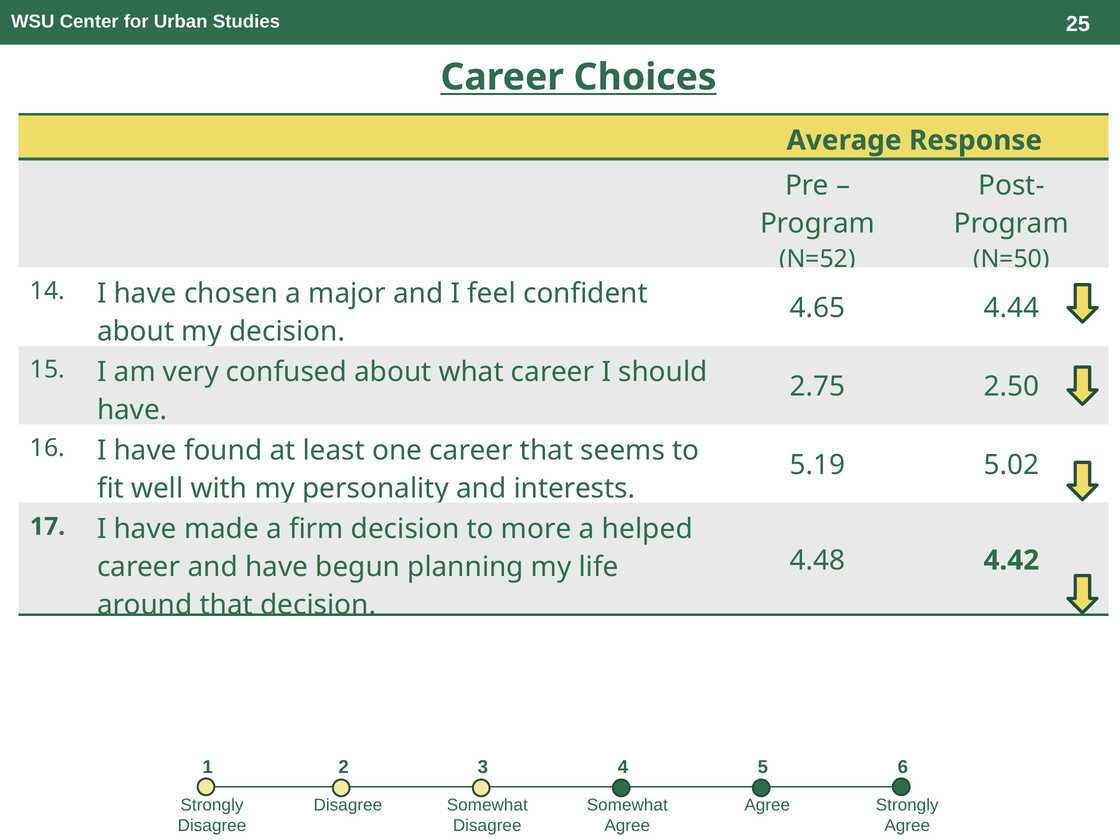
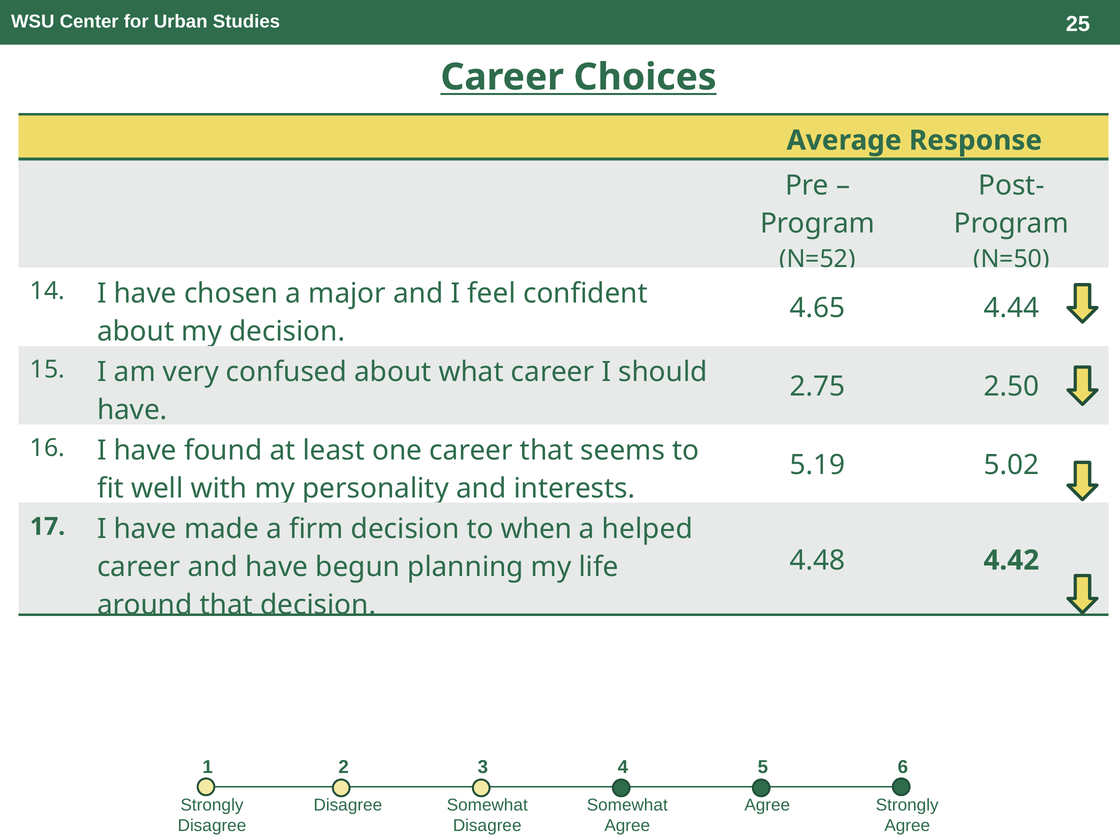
more: more -> when (536, 529)
